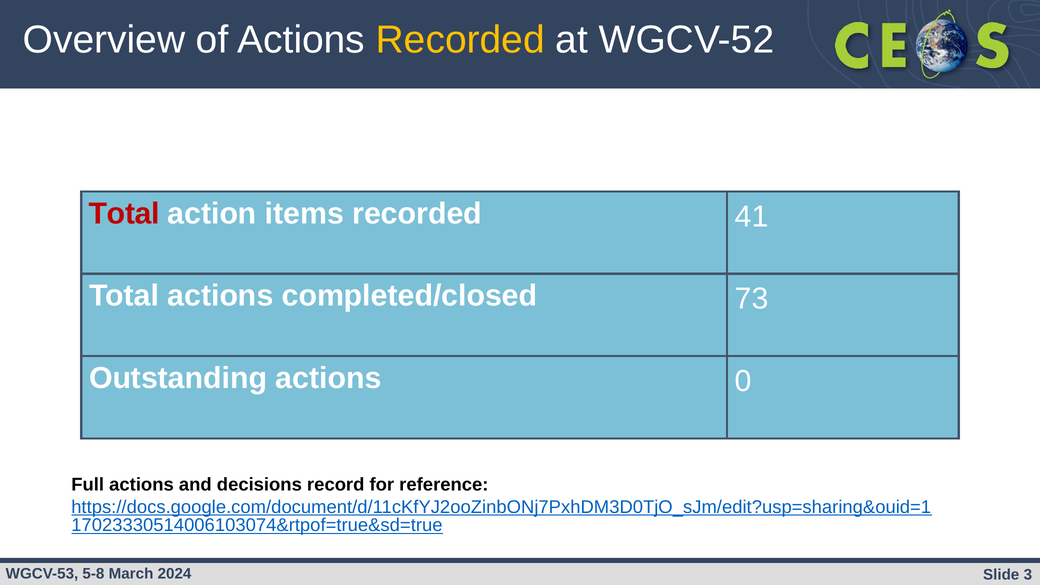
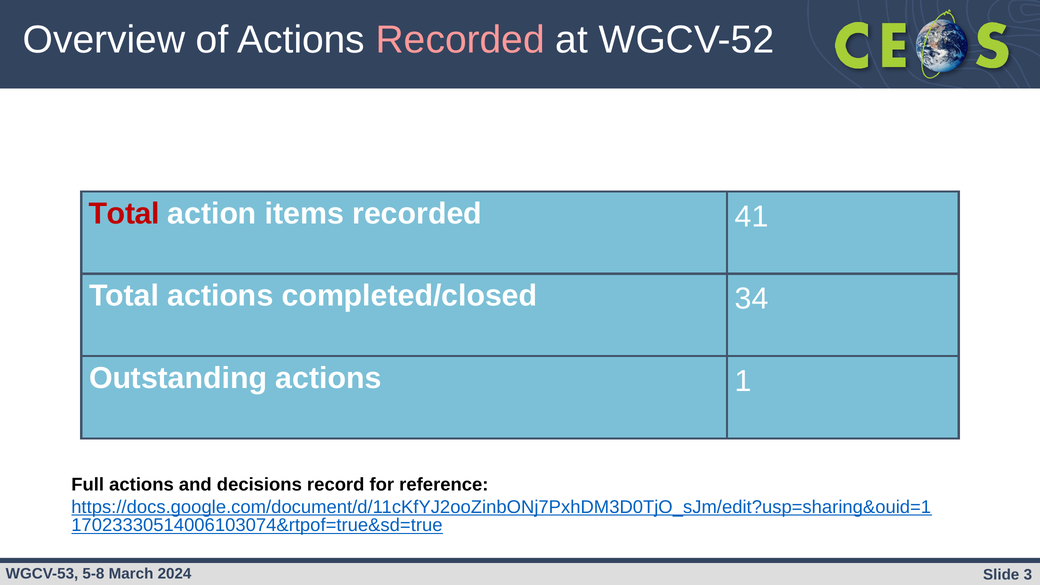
Recorded colour: yellow -> pink (460, 40)
73: 73 -> 34 (752, 299)
0: 0 -> 1 (743, 381)
